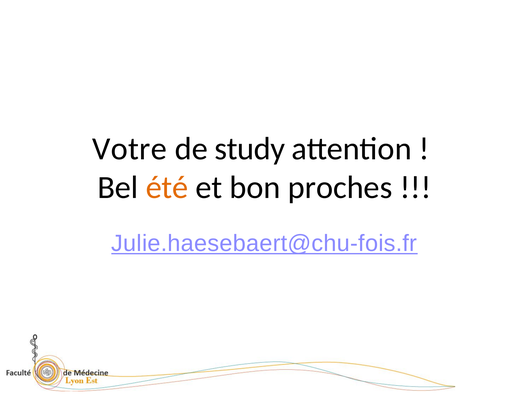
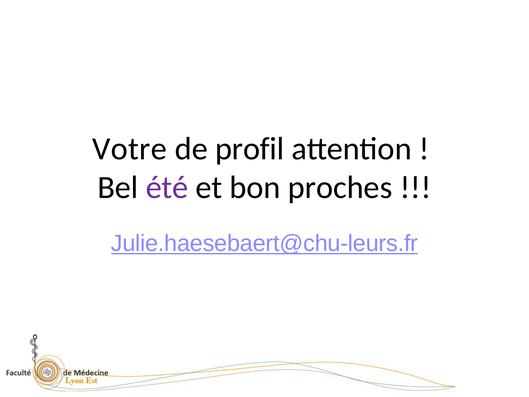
study: study -> profil (250, 149)
été colour: orange -> purple (167, 187)
Julie.haesebaert@chu-fois.fr: Julie.haesebaert@chu-fois.fr -> Julie.haesebaert@chu-leurs.fr (264, 243)
